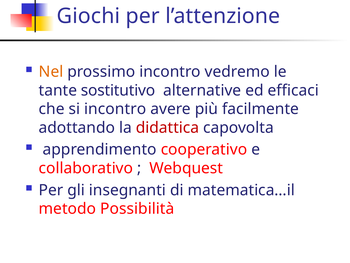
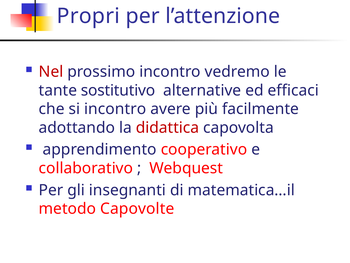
Giochi: Giochi -> Propri (88, 16)
Nel colour: orange -> red (51, 72)
Possibilità: Possibilità -> Capovolte (137, 208)
